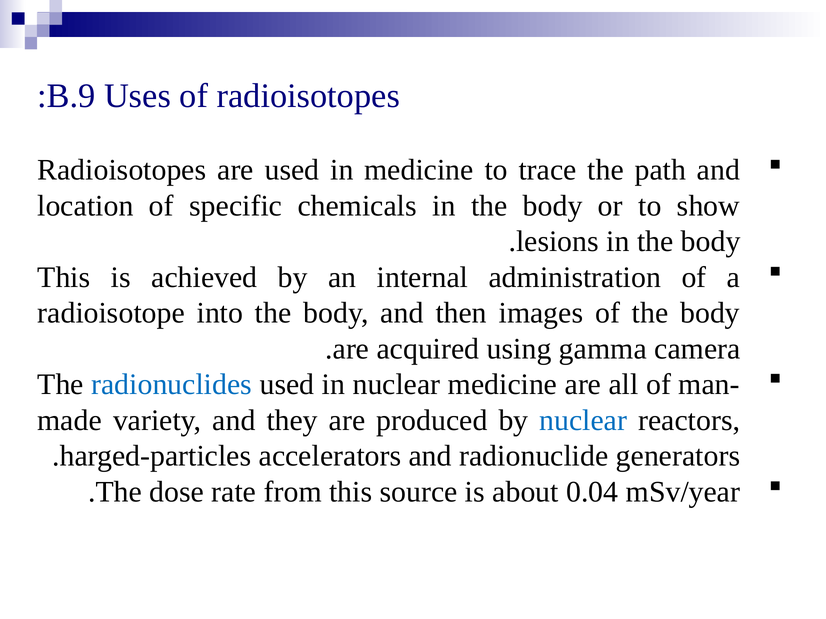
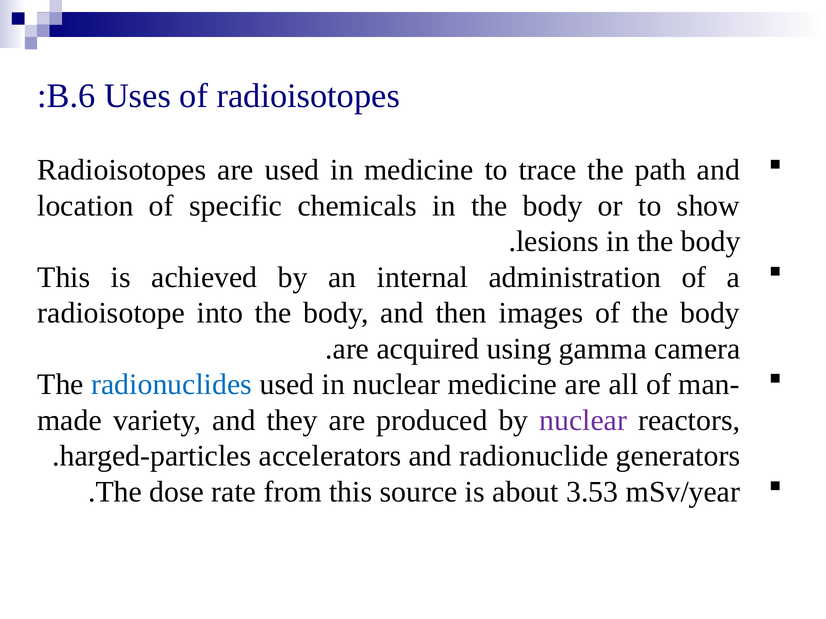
B.9: B.9 -> B.6 (71, 96)
nuclear colour: blue -> purple (583, 421)
0.04: 0.04 -> 3.53 (592, 492)
